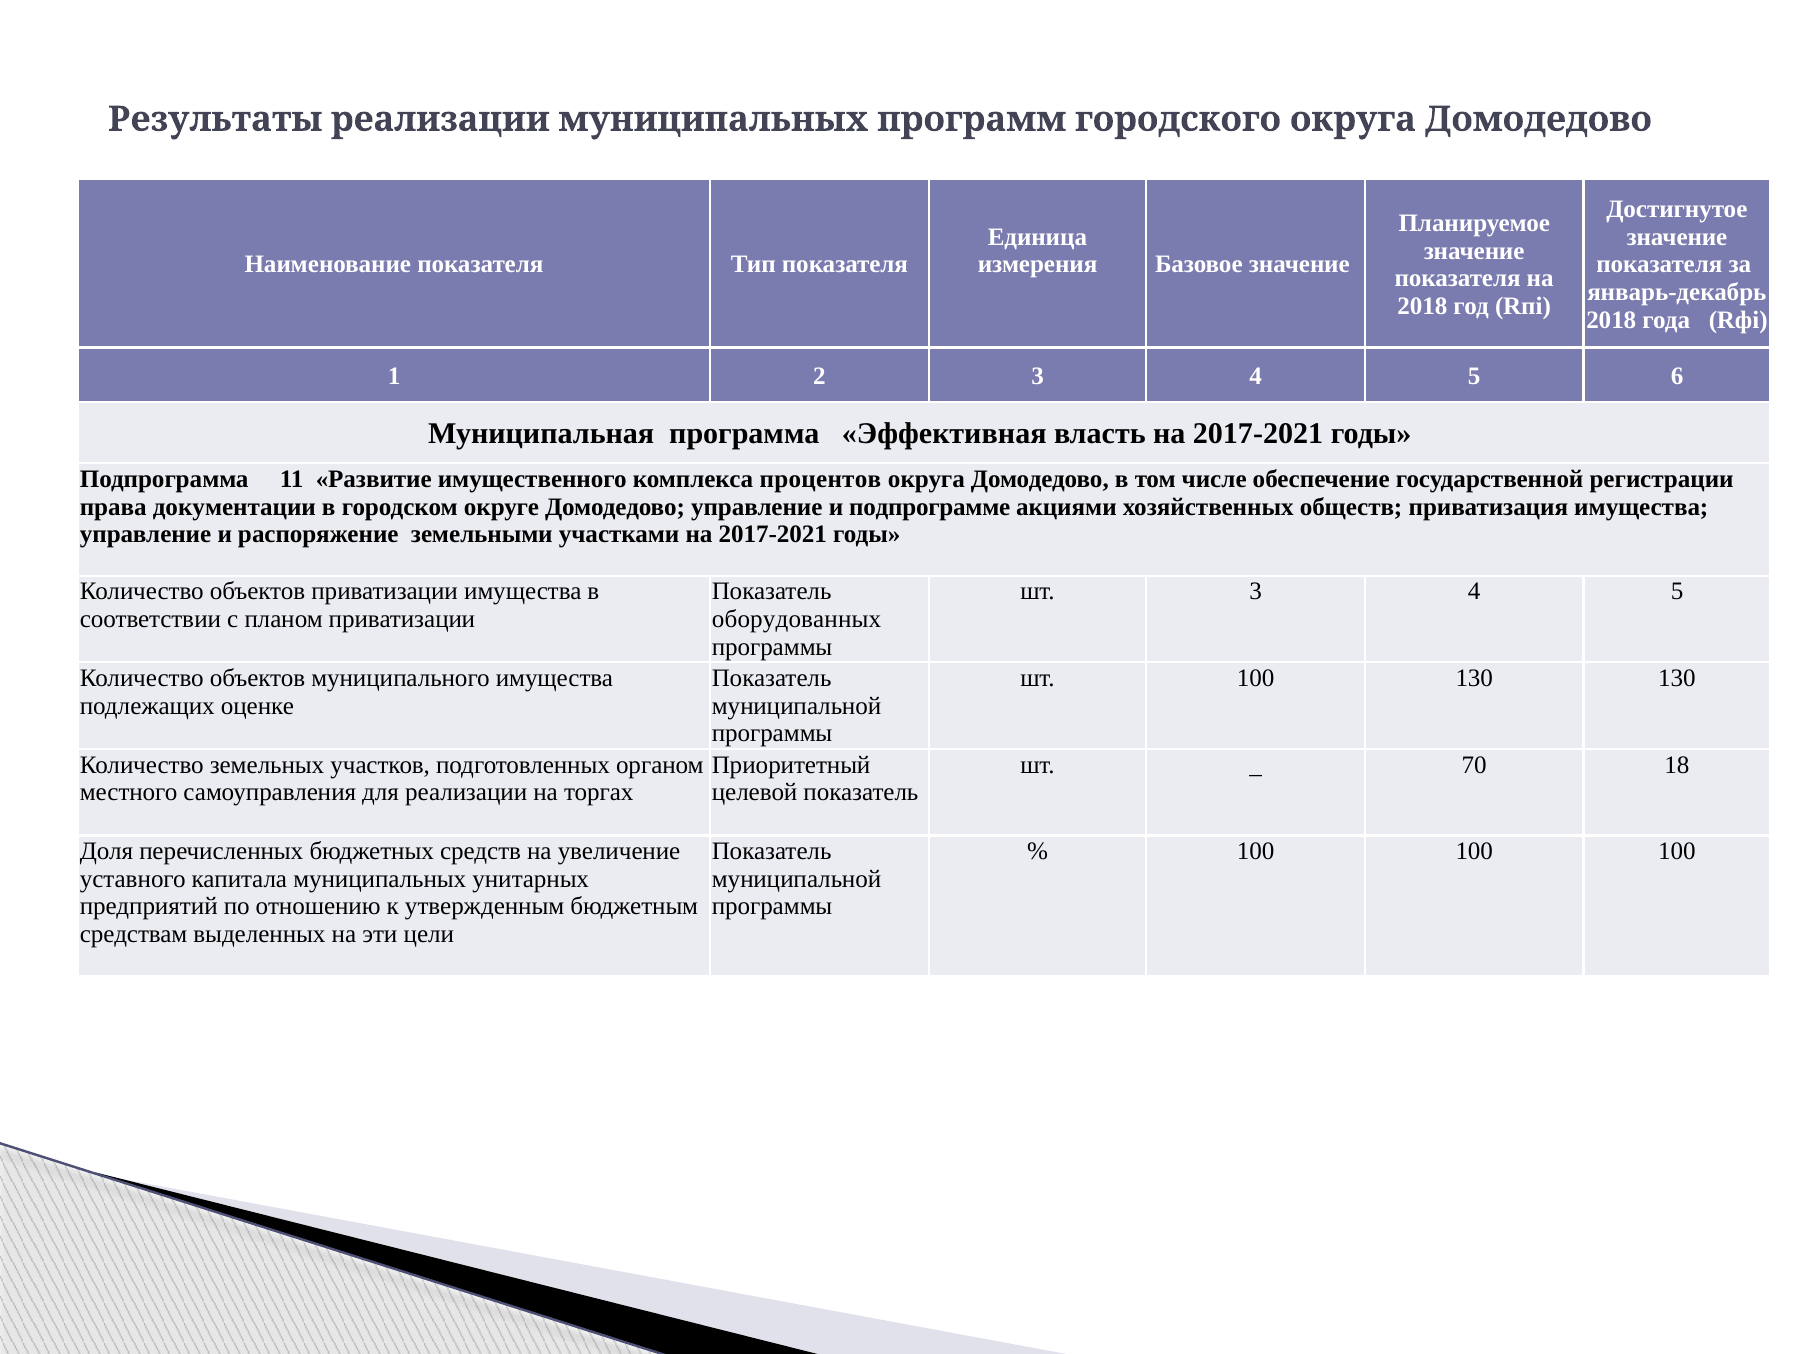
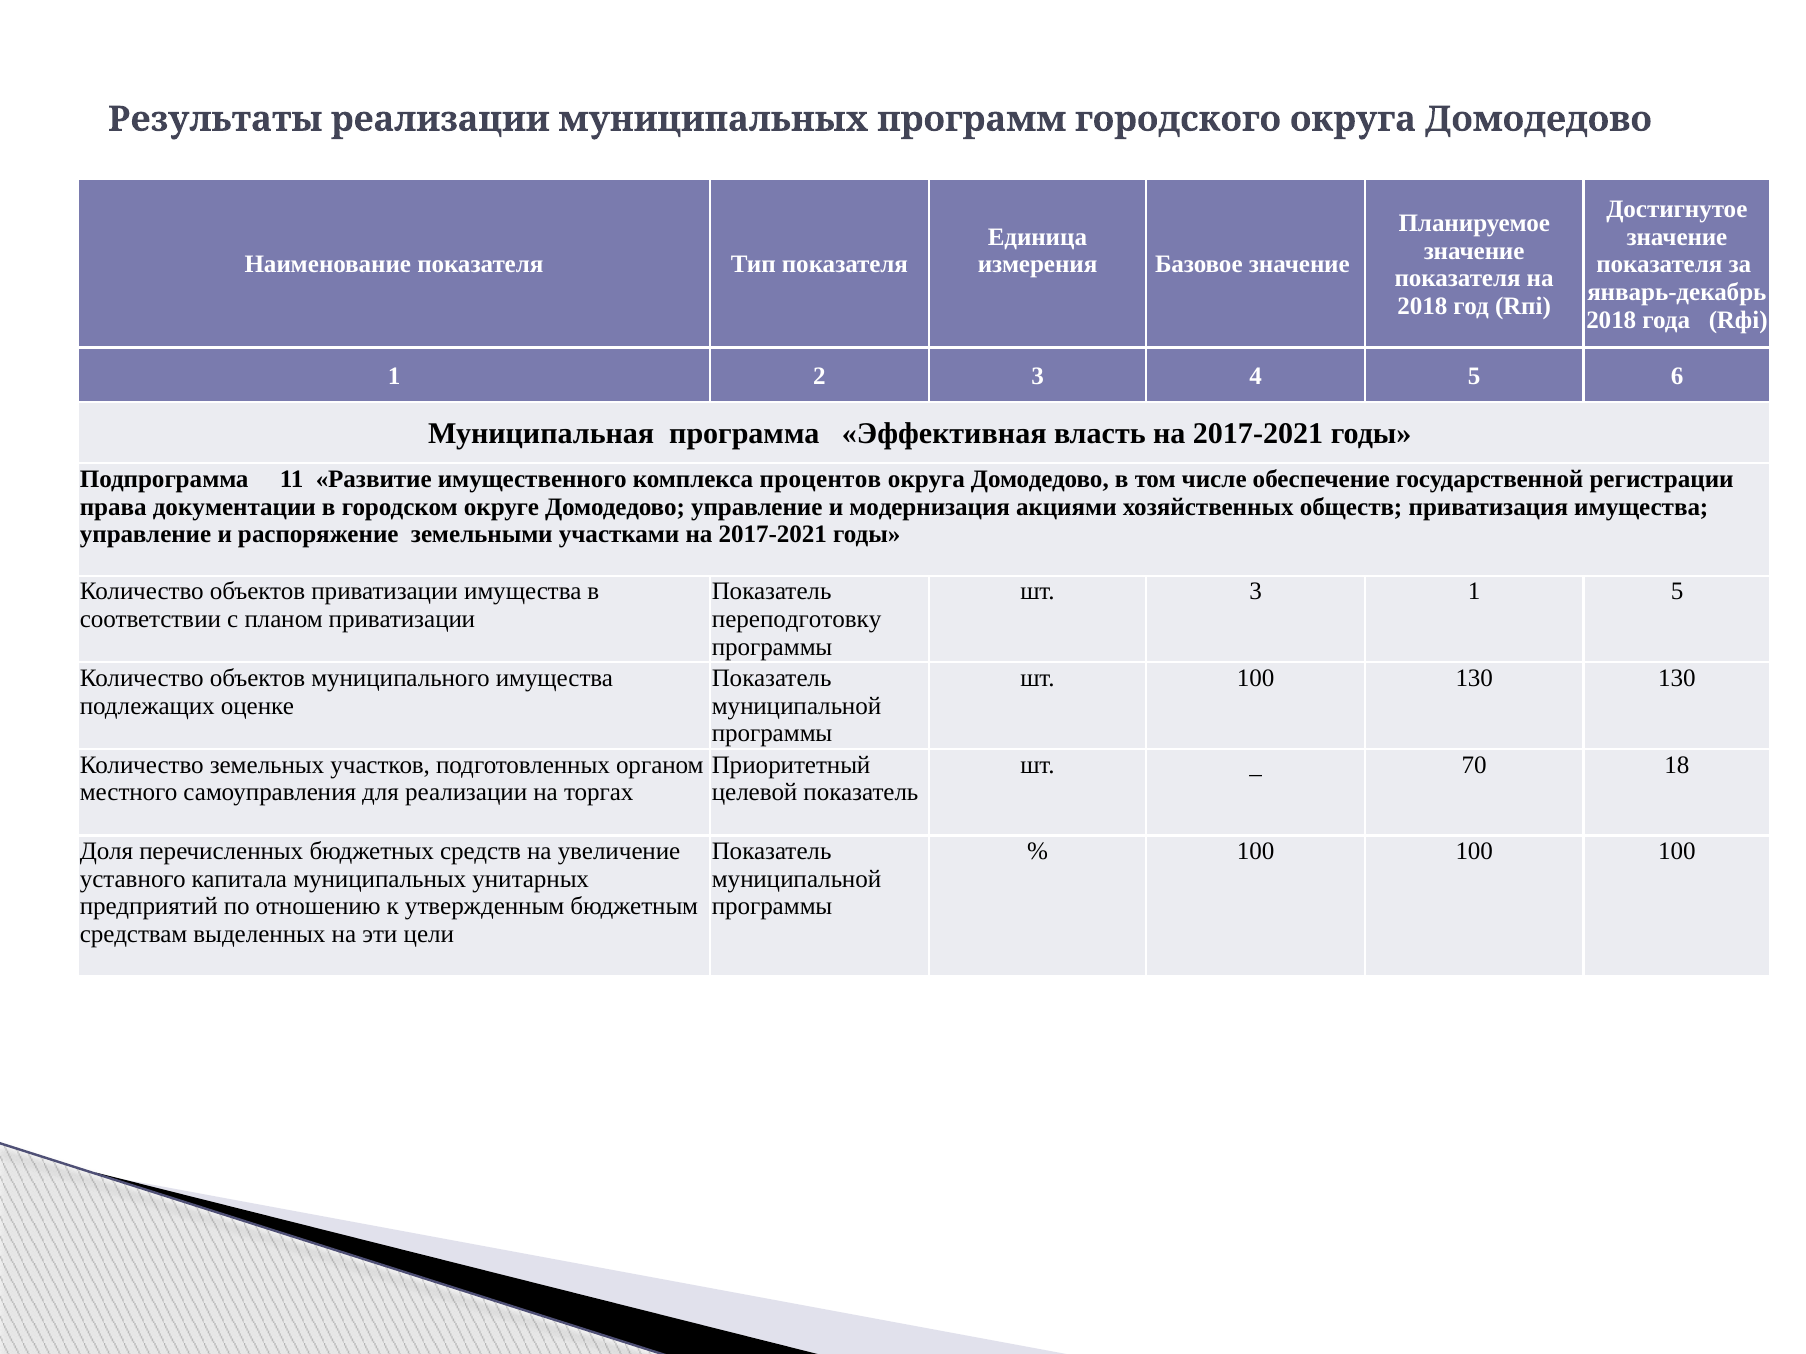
подпрограмме: подпрограмме -> модернизация (930, 507)
шт 3 4: 4 -> 1 (1474, 592)
оборудованных: оборудованных -> переподготовку (797, 619)
